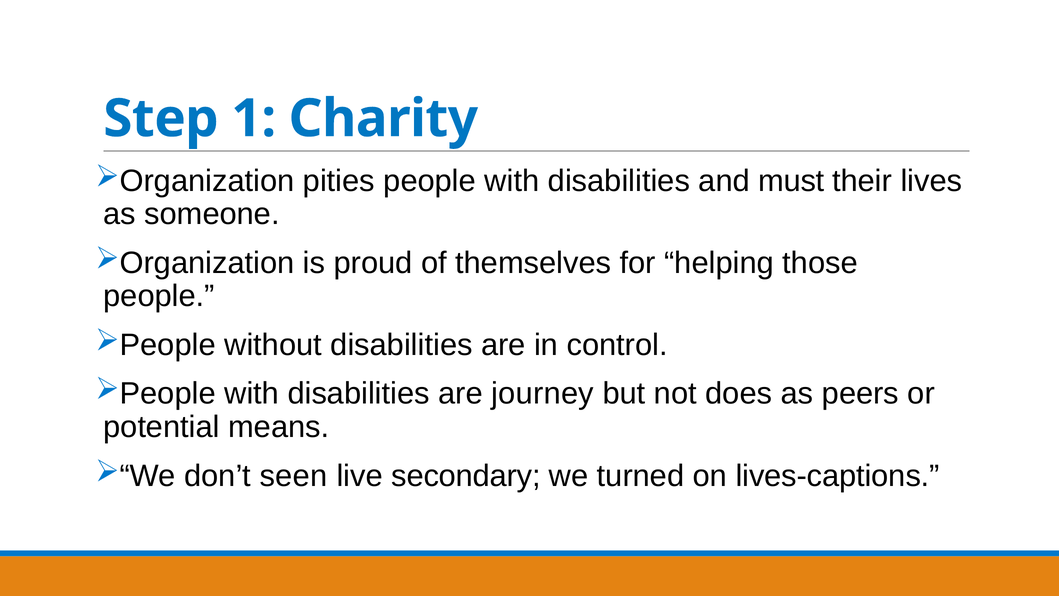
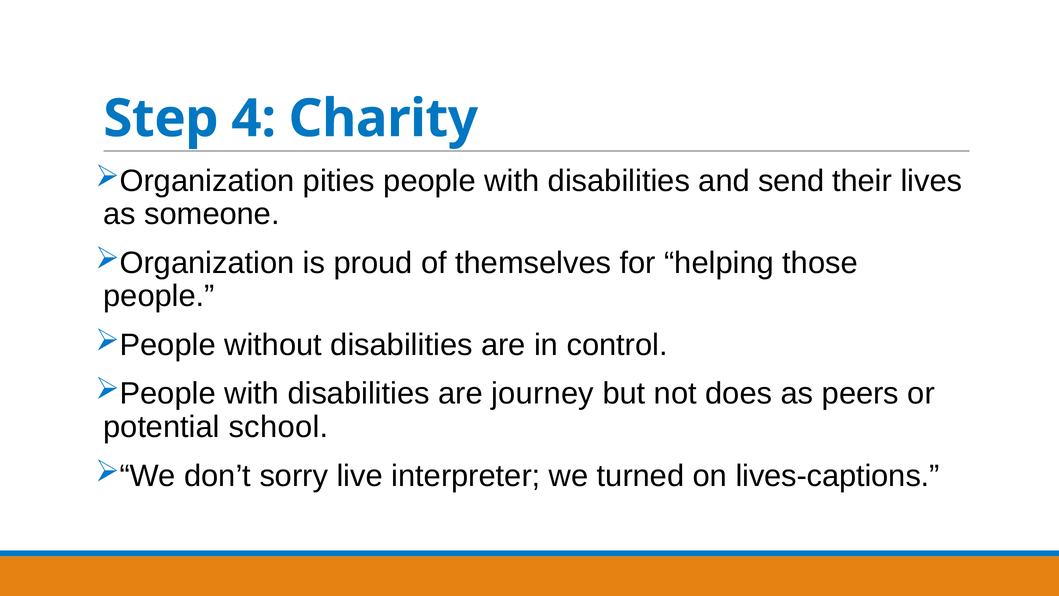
1: 1 -> 4 (254, 119)
must: must -> send (791, 181)
means: means -> school (279, 427)
seen: seen -> sorry (294, 476)
secondary: secondary -> interpreter (466, 476)
